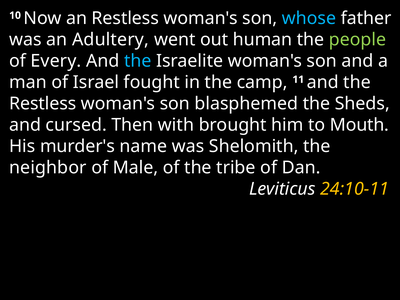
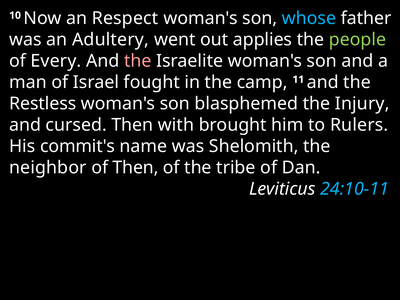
an Restless: Restless -> Respect (125, 18)
human: human -> applies (263, 40)
the colour: light blue -> pink (138, 61)
Sheds: Sheds -> Injury (362, 104)
Mouth: Mouth -> Rulers (359, 125)
murder's: murder's -> commit's (78, 146)
of Male: Male -> Then (136, 168)
24:10-11 colour: yellow -> light blue (355, 189)
